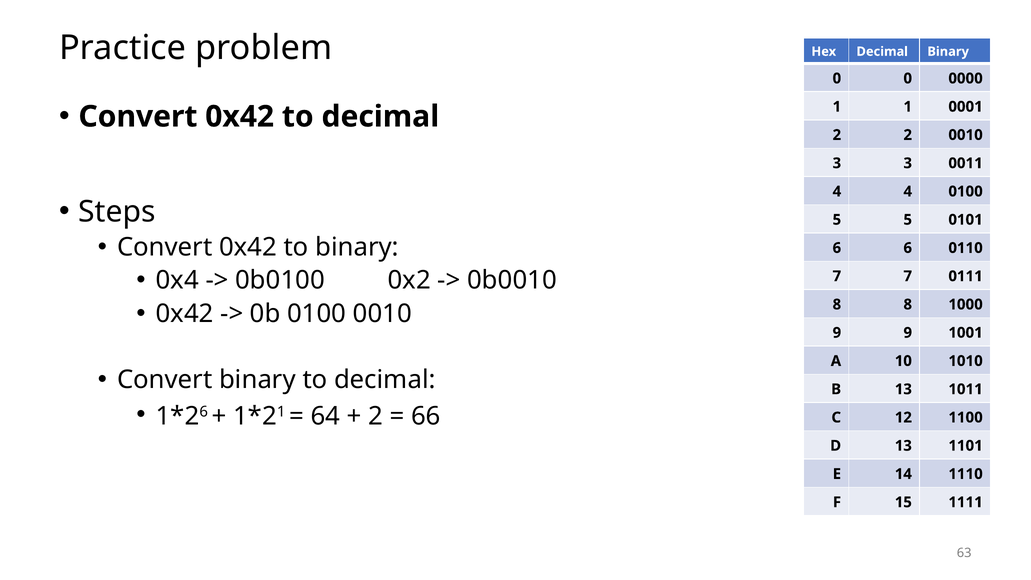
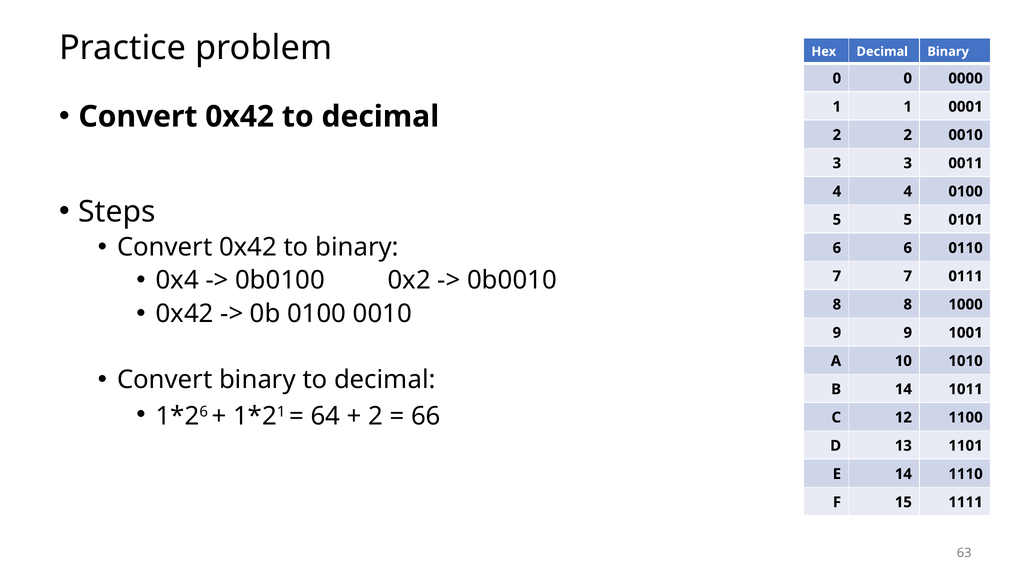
B 13: 13 -> 14 (903, 389)
